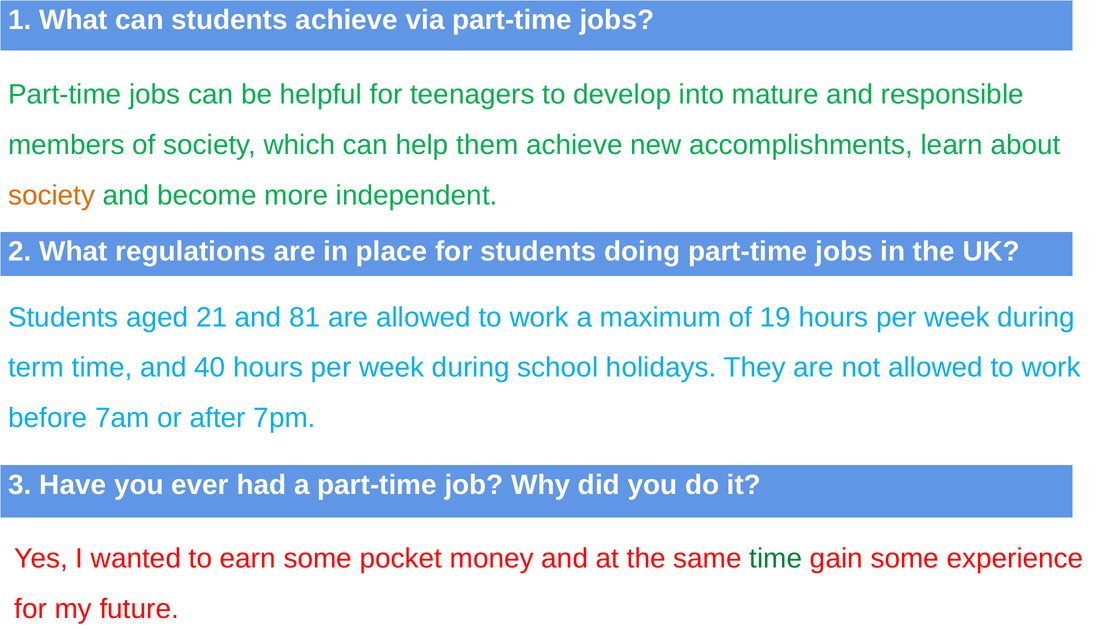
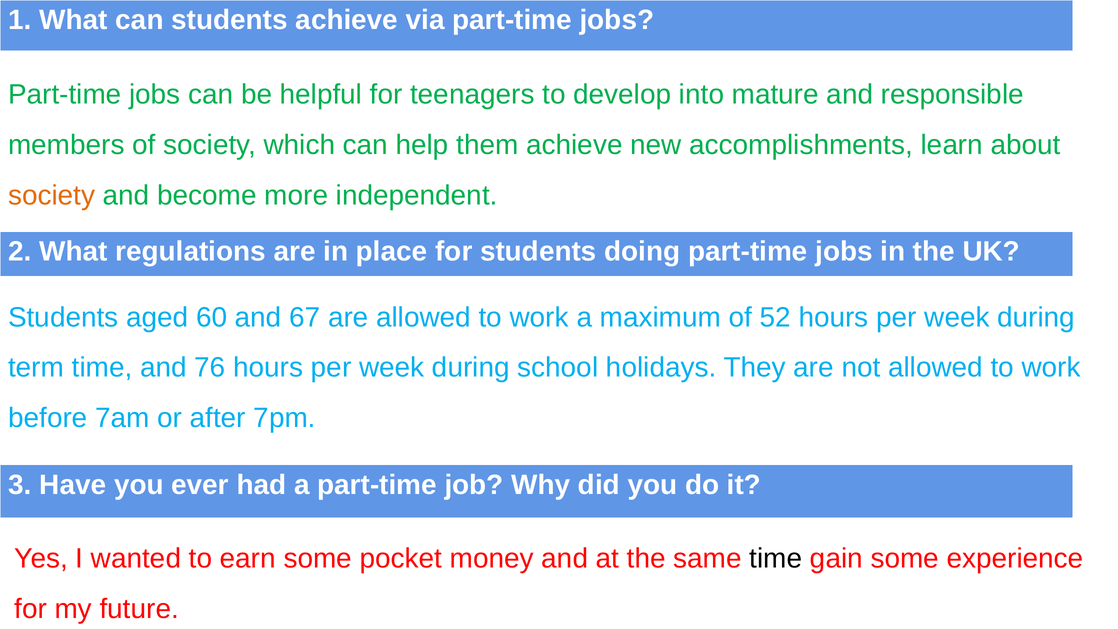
21: 21 -> 60 (212, 317)
81: 81 -> 67 (305, 317)
19: 19 -> 52 (775, 317)
40: 40 -> 76 (210, 368)
time colour: green -> black (776, 559)
